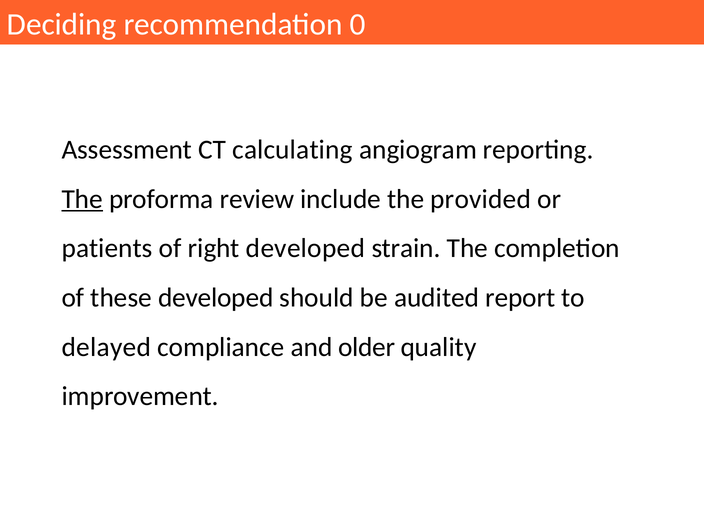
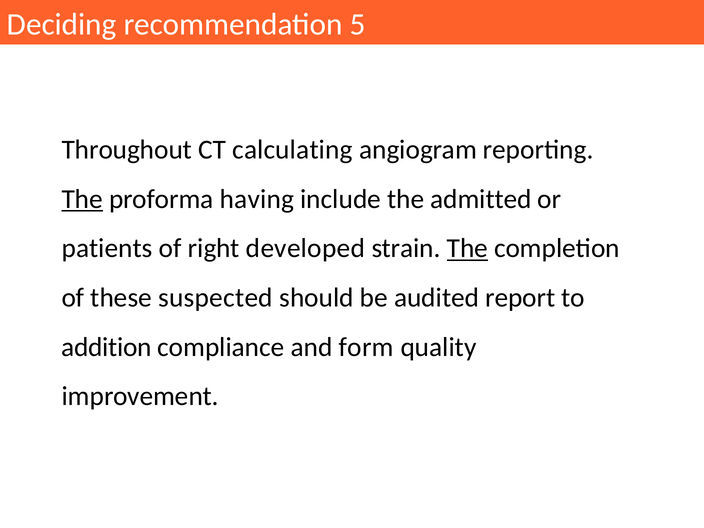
0: 0 -> 5 (358, 24)
Assessment: Assessment -> Throughout (127, 150)
review: review -> having (257, 199)
provided: provided -> admitted (481, 199)
The underline: none -> present (467, 248)
these developed: developed -> suspected (215, 298)
delayed: delayed -> addition (107, 347)
older: older -> form (366, 347)
